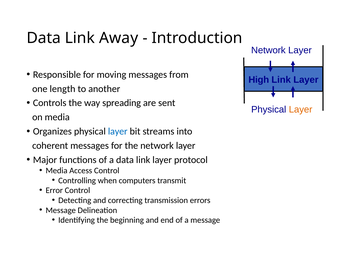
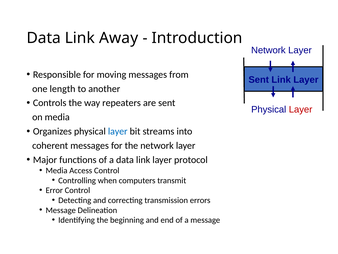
High: High -> Sent (259, 80)
spreading: spreading -> repeaters (122, 103)
Layer colour: orange -> red (301, 109)
